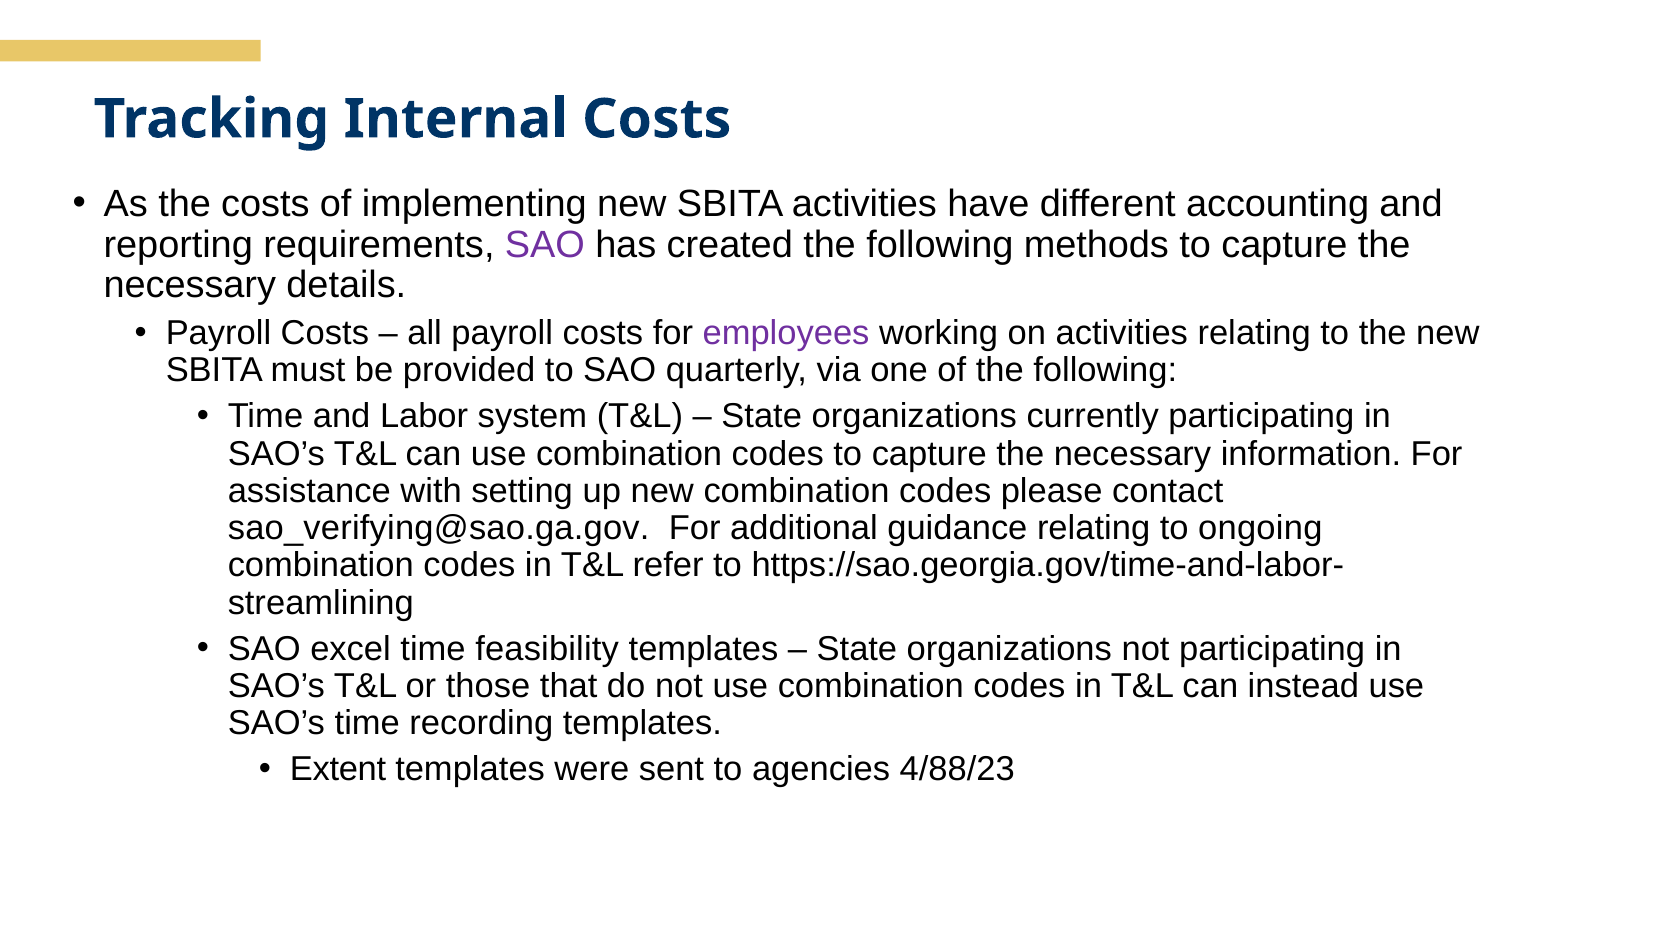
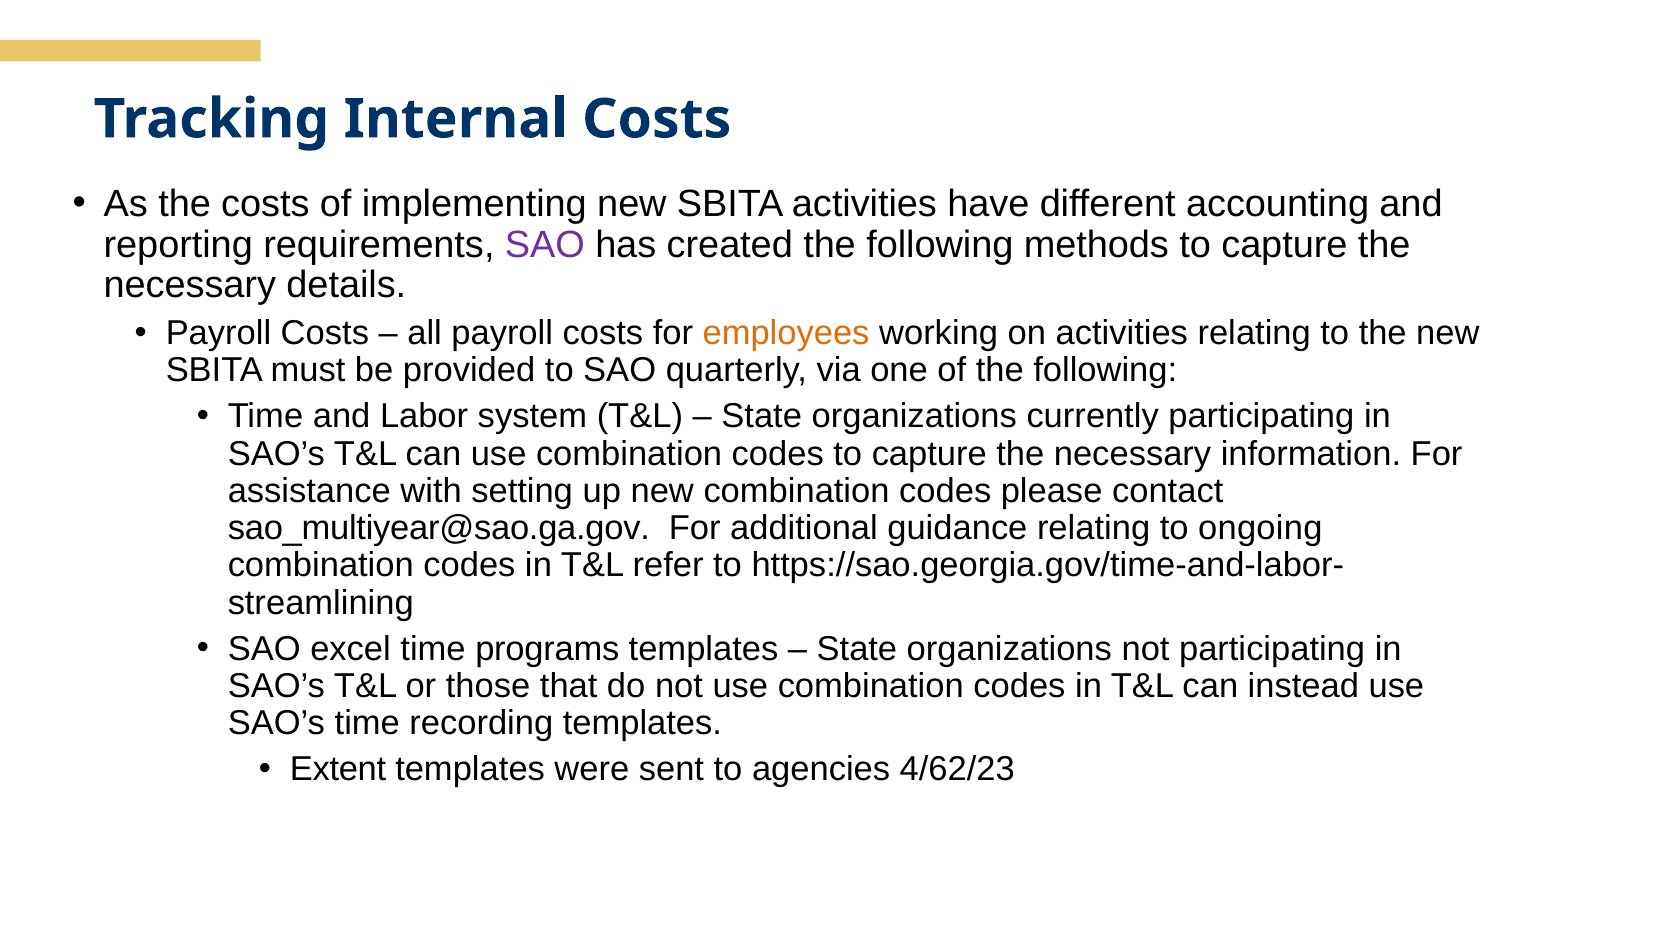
employees colour: purple -> orange (786, 333)
sao_verifying@sao.ga.gov: sao_verifying@sao.ga.gov -> sao_multiyear@sao.ga.gov (439, 528)
feasibility: feasibility -> programs (547, 649)
4/88/23: 4/88/23 -> 4/62/23 (957, 769)
